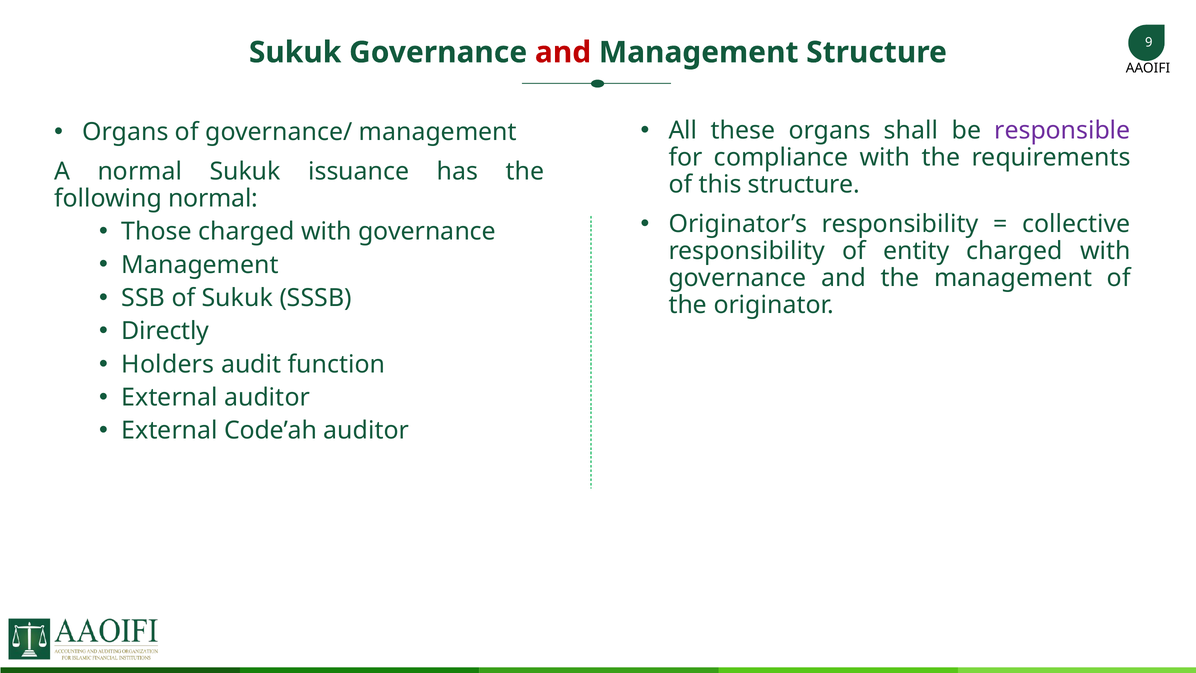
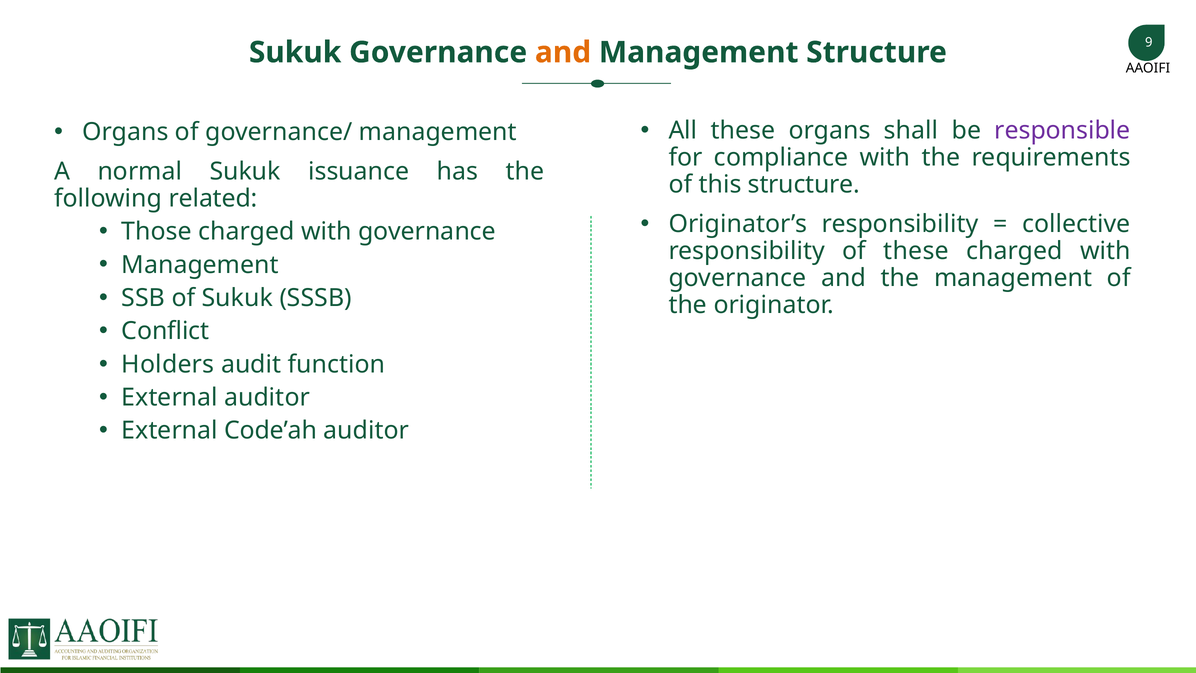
and colour: red -> orange (563, 52)
following normal: normal -> related (213, 198)
of entity: entity -> these (916, 251)
Directly: Directly -> Conflict (165, 331)
